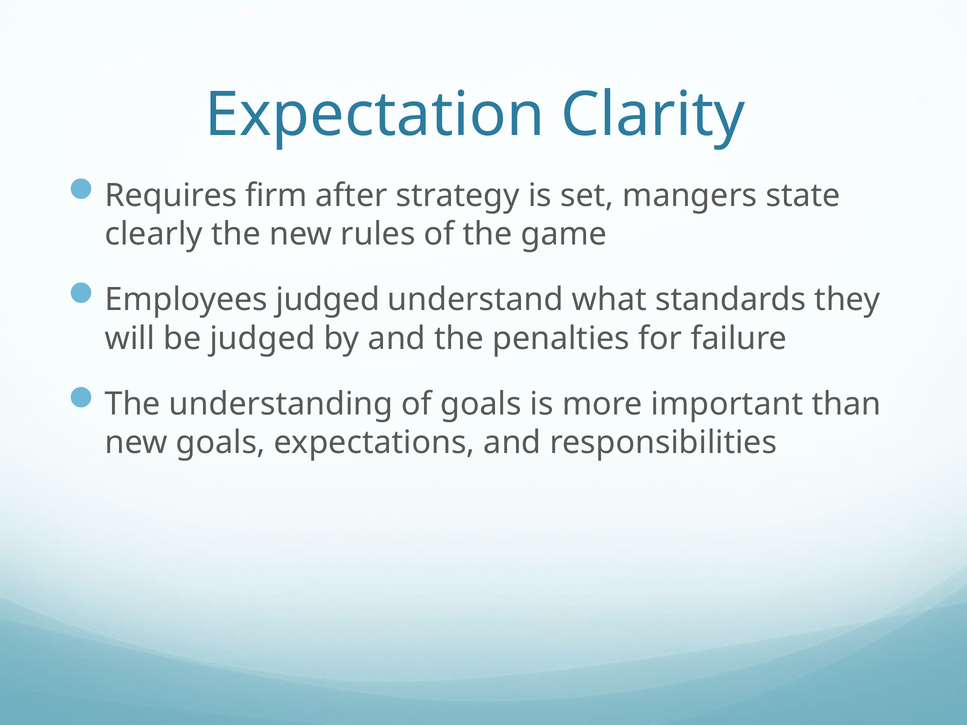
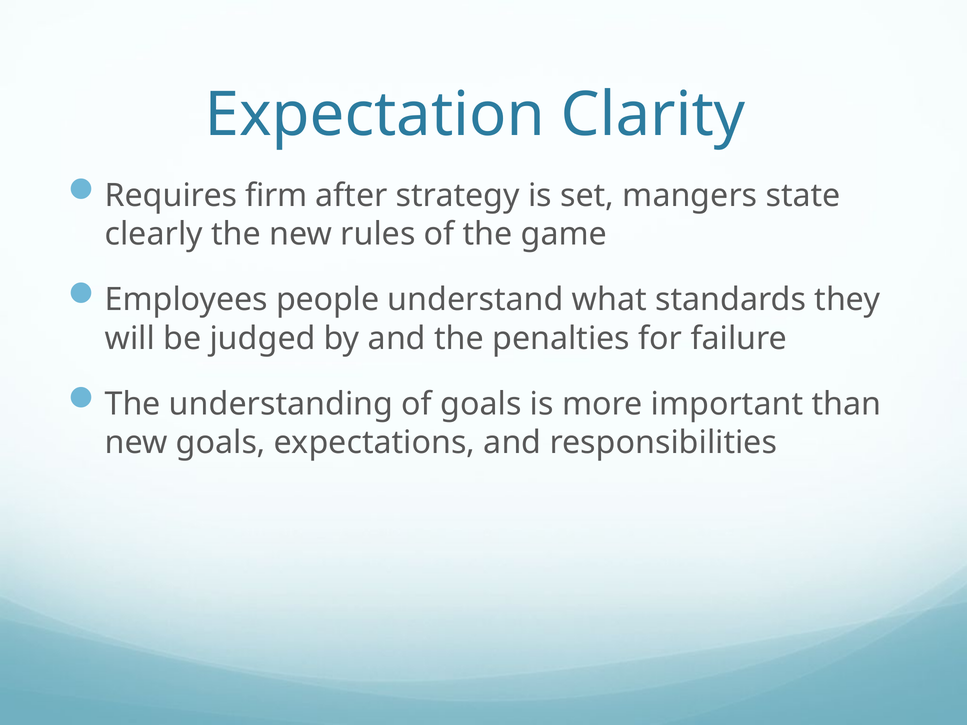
Employees judged: judged -> people (328, 300)
